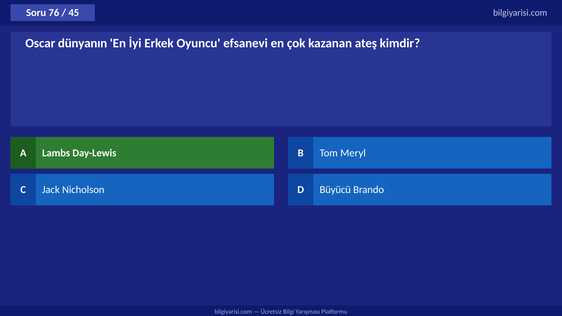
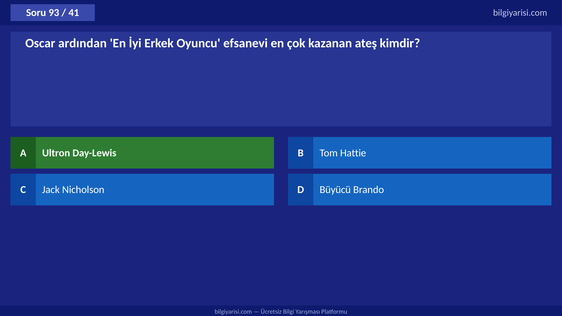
76: 76 -> 93 (54, 13)
45: 45 -> 41 (74, 13)
dünyanın: dünyanın -> ardından (82, 43)
Lambs: Lambs -> Ultron (56, 153)
Meryl: Meryl -> Hattie (353, 153)
